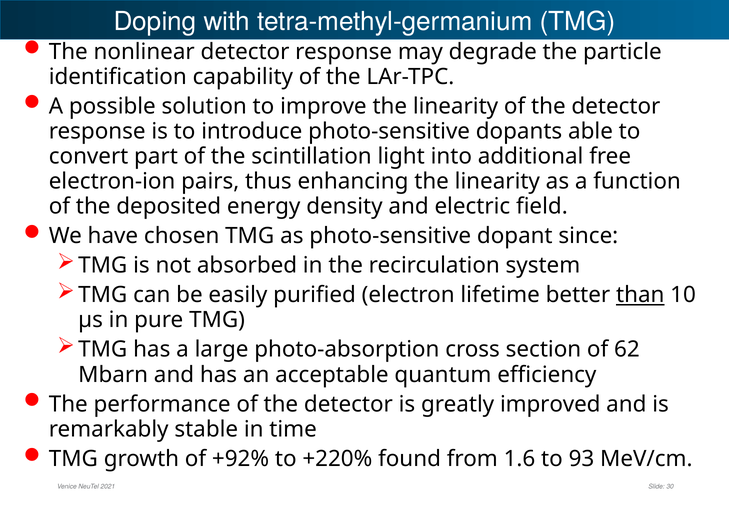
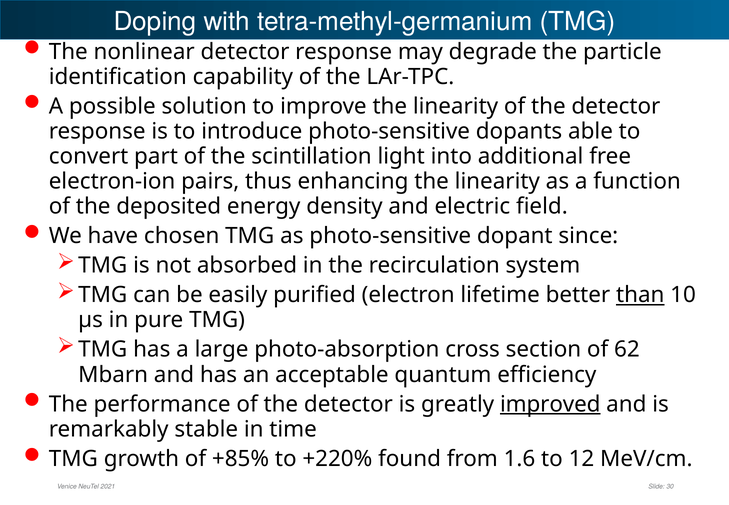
improved underline: none -> present (550, 404)
+92%: +92% -> +85% (241, 458)
93: 93 -> 12 (581, 458)
